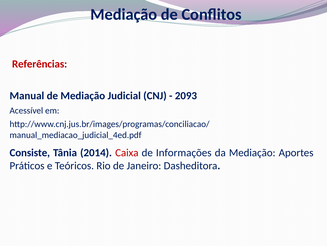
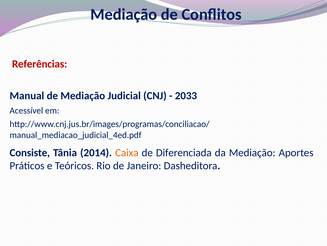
2093: 2093 -> 2033 (186, 96)
Caixa colour: red -> orange (127, 152)
Informações: Informações -> Diferenciada (184, 152)
